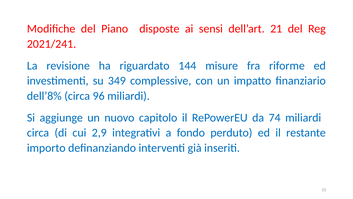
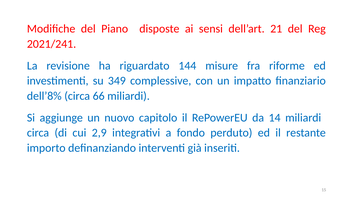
96: 96 -> 66 (99, 96)
74: 74 -> 14 (275, 117)
